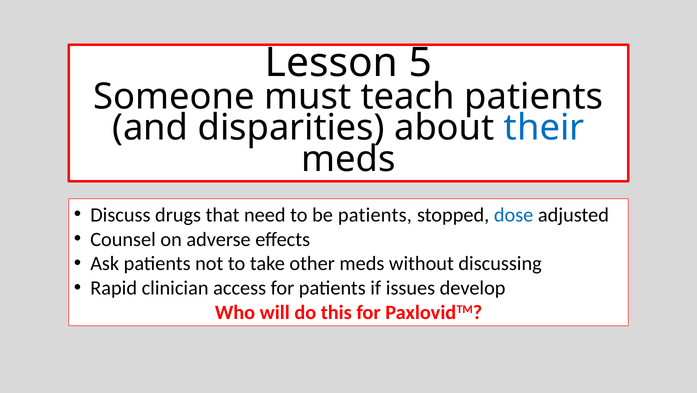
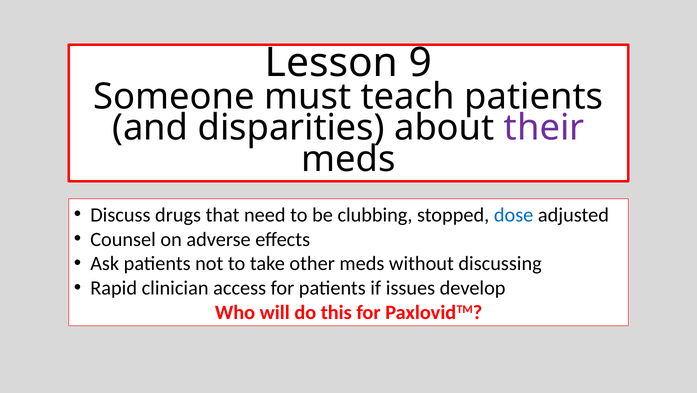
5: 5 -> 9 (420, 63)
their colour: blue -> purple (544, 128)
be patients: patients -> clubbing (375, 215)
